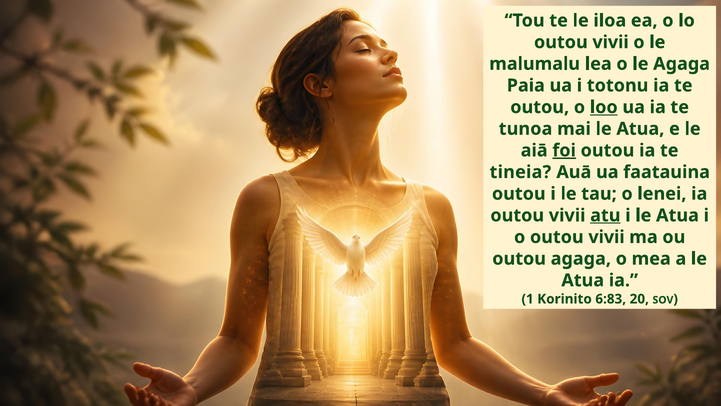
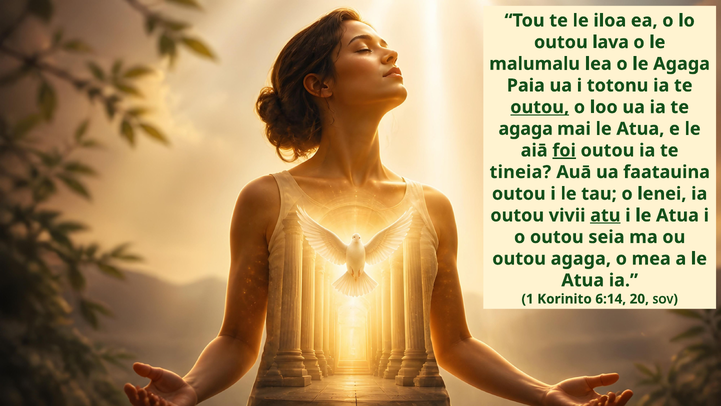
vivii: vivii -> lava (611, 42)
outou underline: none -> present (540, 107)
loo underline: present -> none (604, 107)
tunoa: tunoa -> agaga (526, 129)
o outou vivii: vivii -> seia (606, 237)
6:83: 6:83 -> 6:14 (611, 299)
